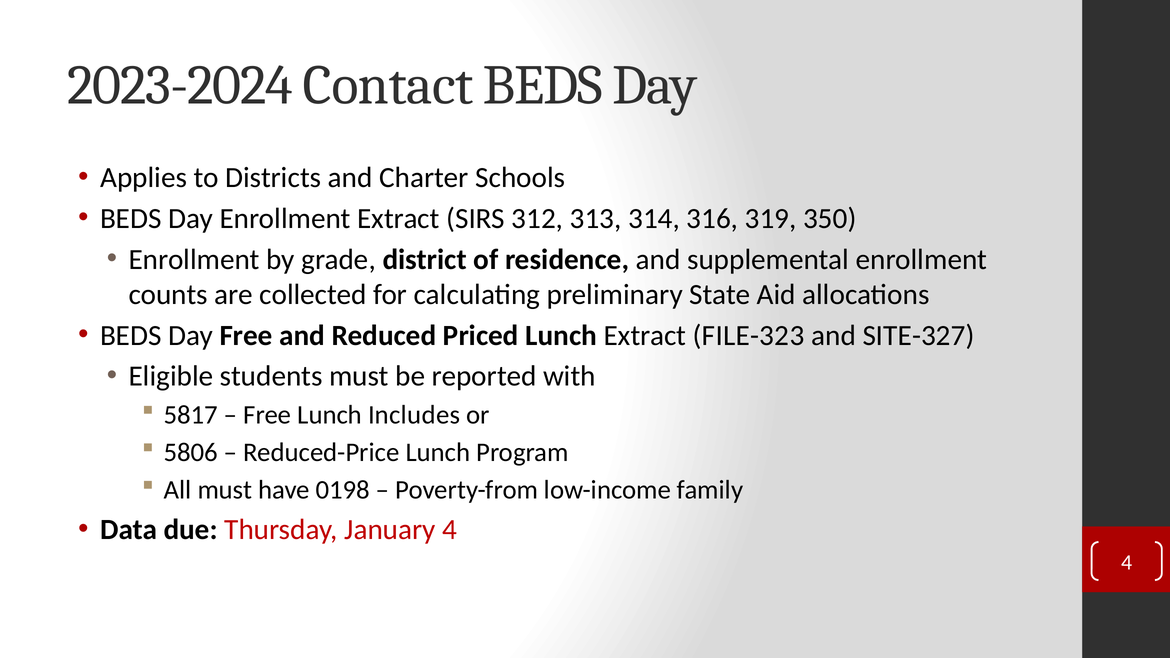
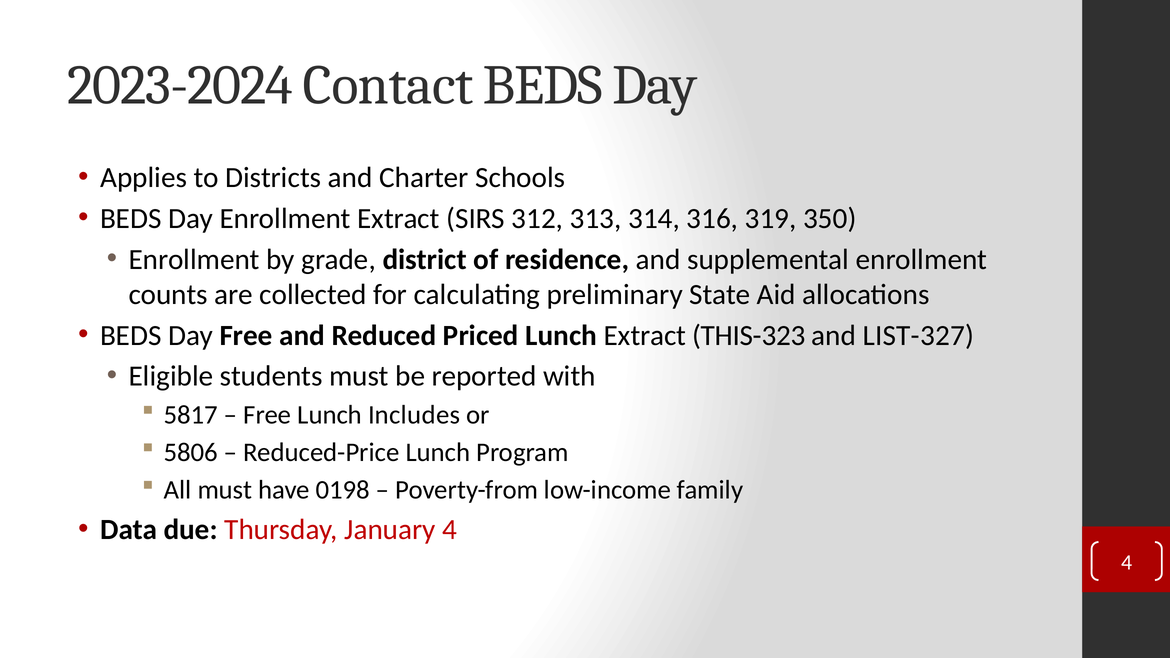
FILE-323: FILE-323 -> THIS-323 (749, 335)
SITE-327: SITE-327 -> LIST-327 (918, 335)
